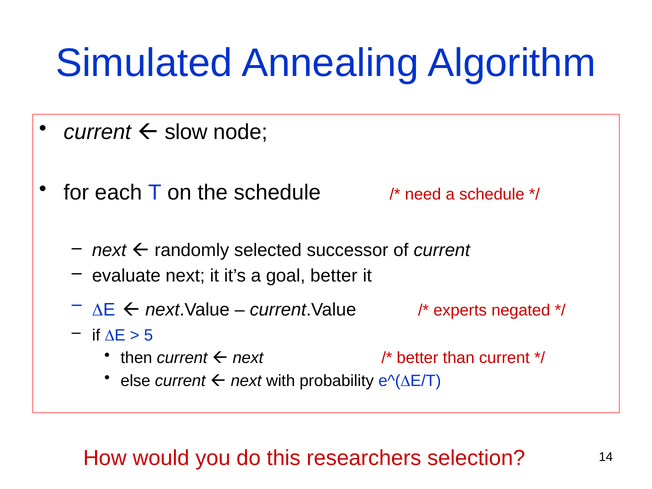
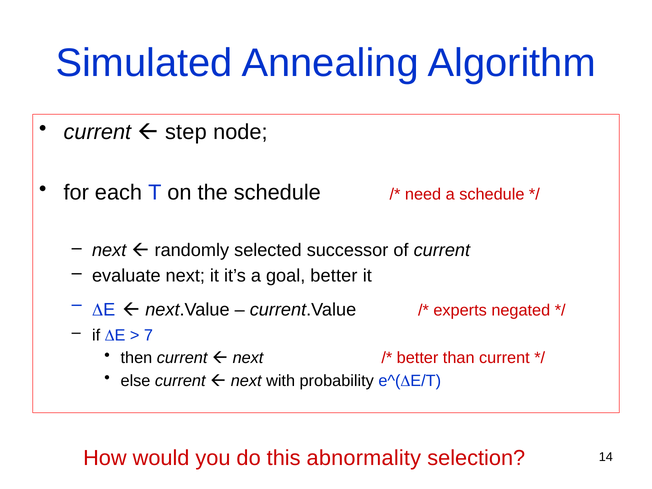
slow: slow -> step (186, 132)
5: 5 -> 7 (148, 335)
researchers: researchers -> abnormality (364, 458)
